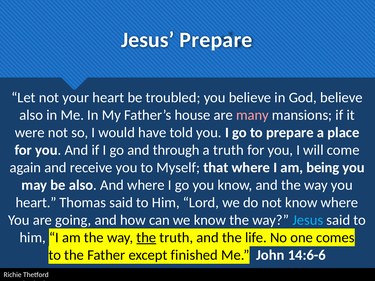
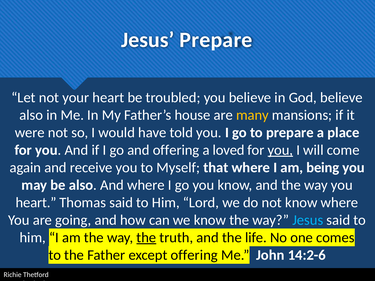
many colour: pink -> yellow (252, 115)
and through: through -> offering (176, 150)
a truth: truth -> loved (229, 150)
you underline: none -> present (280, 150)
except finished: finished -> offering (194, 255)
14:6-6: 14:6-6 -> 14:2-6 (307, 255)
